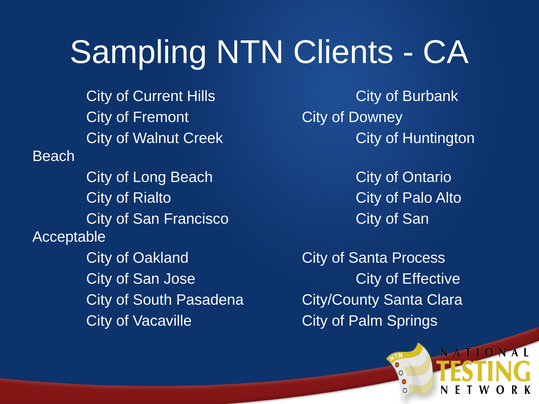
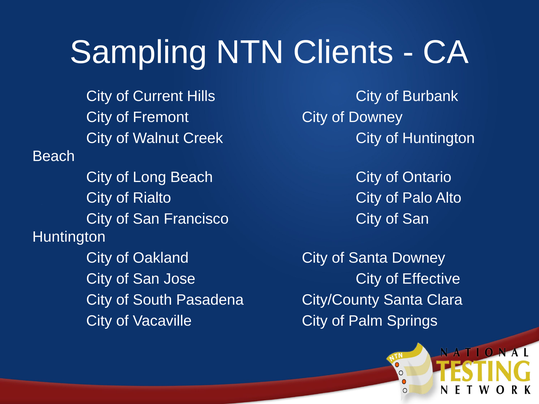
Acceptable: Acceptable -> Huntington (69, 237)
Santa Process: Process -> Downey (418, 258)
